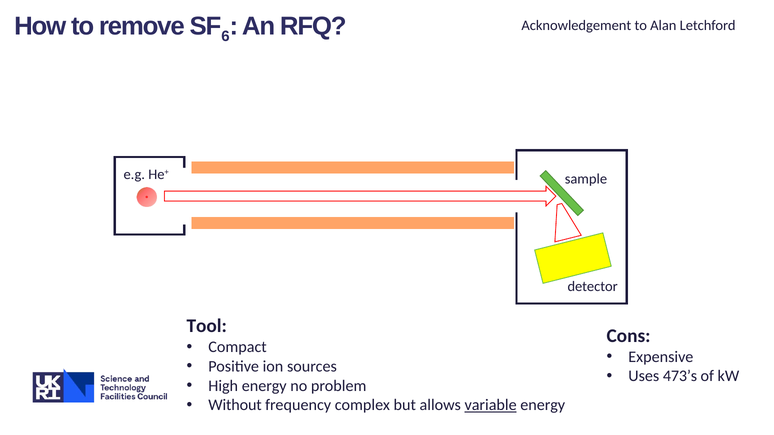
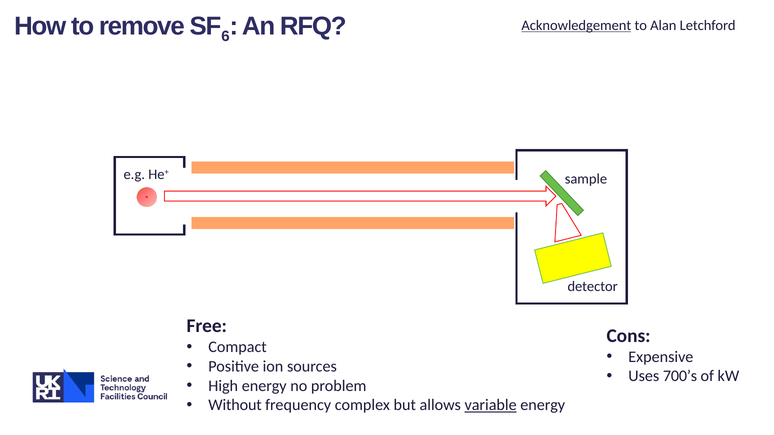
Acknowledgement underline: none -> present (576, 25)
Tool: Tool -> Free (207, 326)
473’s: 473’s -> 700’s (680, 376)
